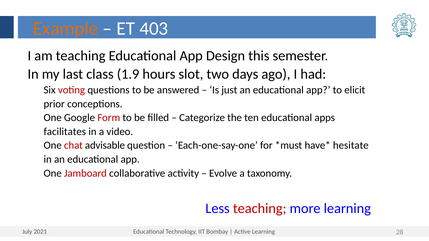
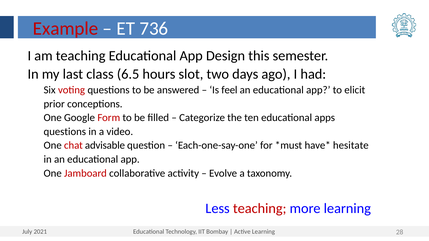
Example colour: orange -> red (66, 29)
403: 403 -> 736 (154, 29)
1.9: 1.9 -> 6.5 (128, 74)
just: just -> feel (229, 90)
facilitates: facilitates -> questions (65, 132)
